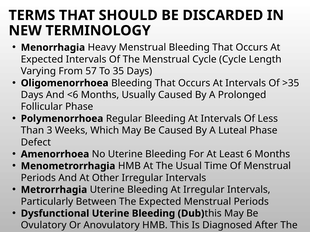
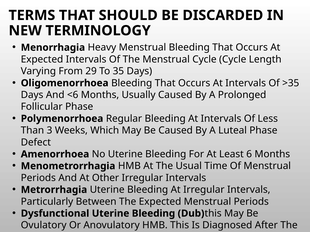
57: 57 -> 29 (91, 71)
